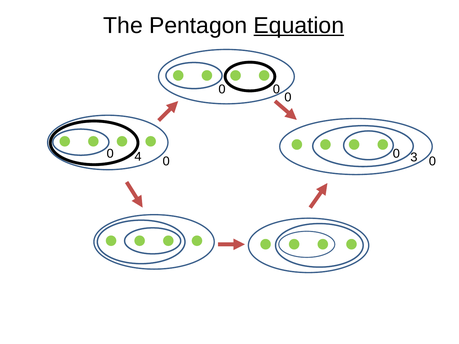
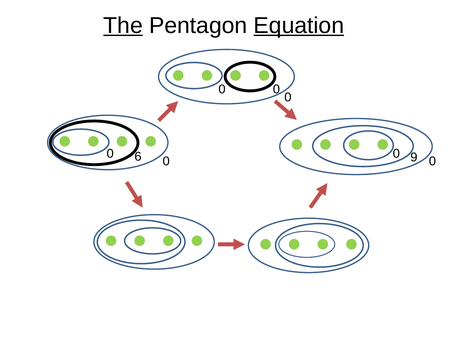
The underline: none -> present (123, 26)
4: 4 -> 6 (138, 157)
3: 3 -> 9 (414, 157)
